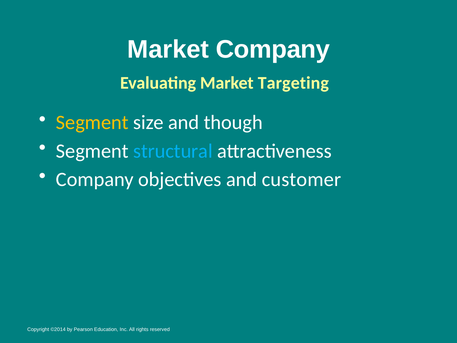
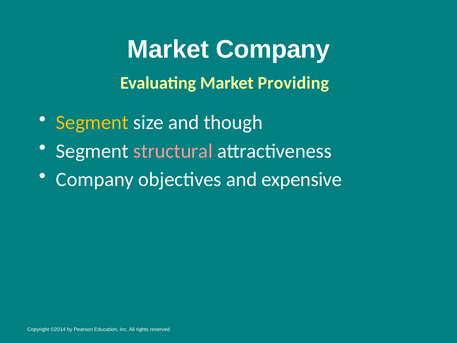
Targeting: Targeting -> Providing (293, 83)
structural colour: light blue -> pink (173, 151)
customer: customer -> expensive (302, 179)
